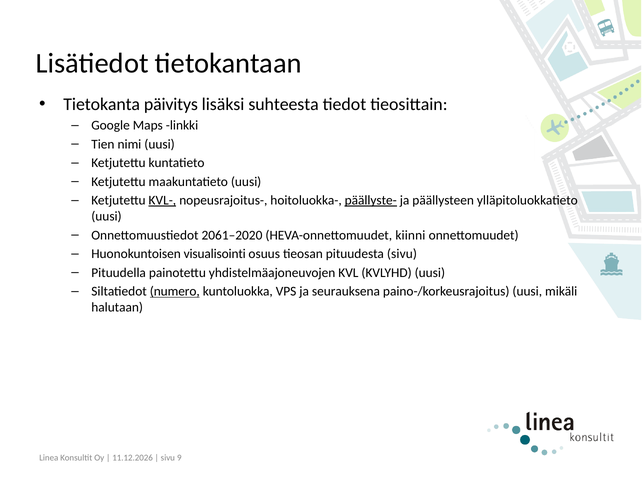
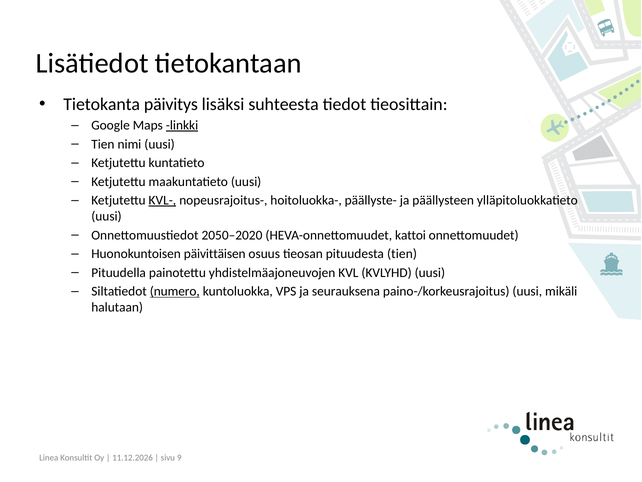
linkki underline: none -> present (182, 125)
päällyste- underline: present -> none (371, 200)
2061–2020: 2061–2020 -> 2050–2020 (232, 235)
kiinni: kiinni -> kattoi (411, 235)
visualisointi: visualisointi -> päivittäisen (215, 254)
pituudesta sivu: sivu -> tien (402, 254)
